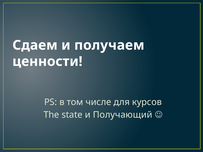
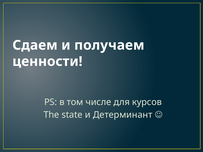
Получающий: Получающий -> Детерминант (123, 115)
